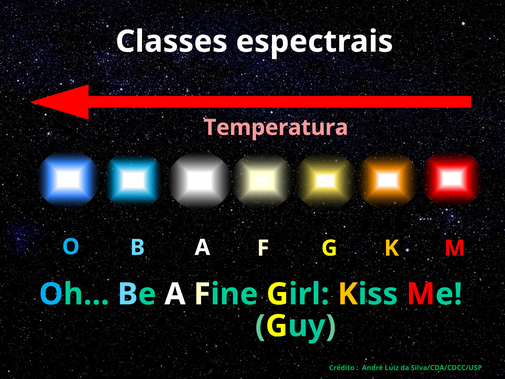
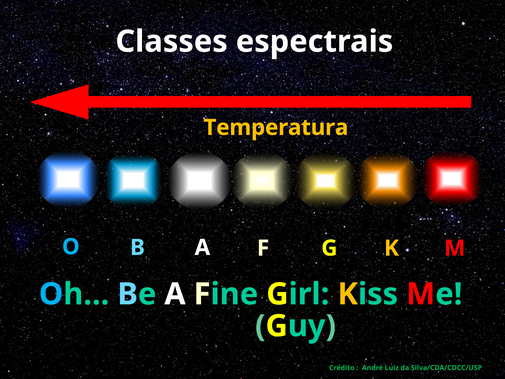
Temperatura colour: pink -> yellow (276, 127)
